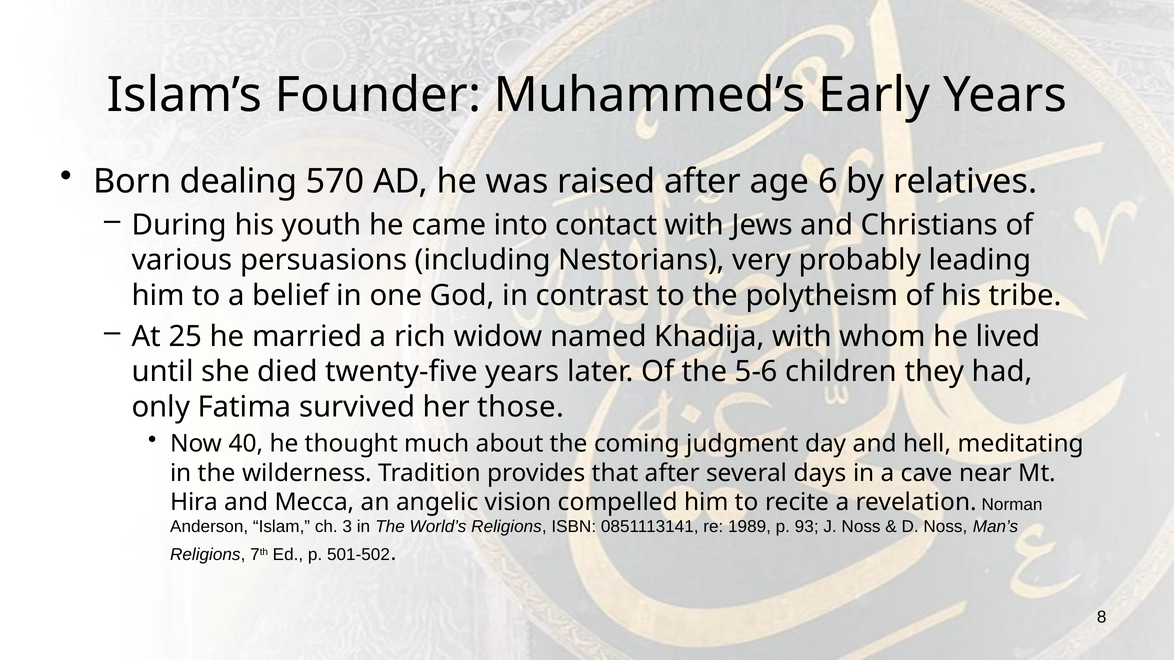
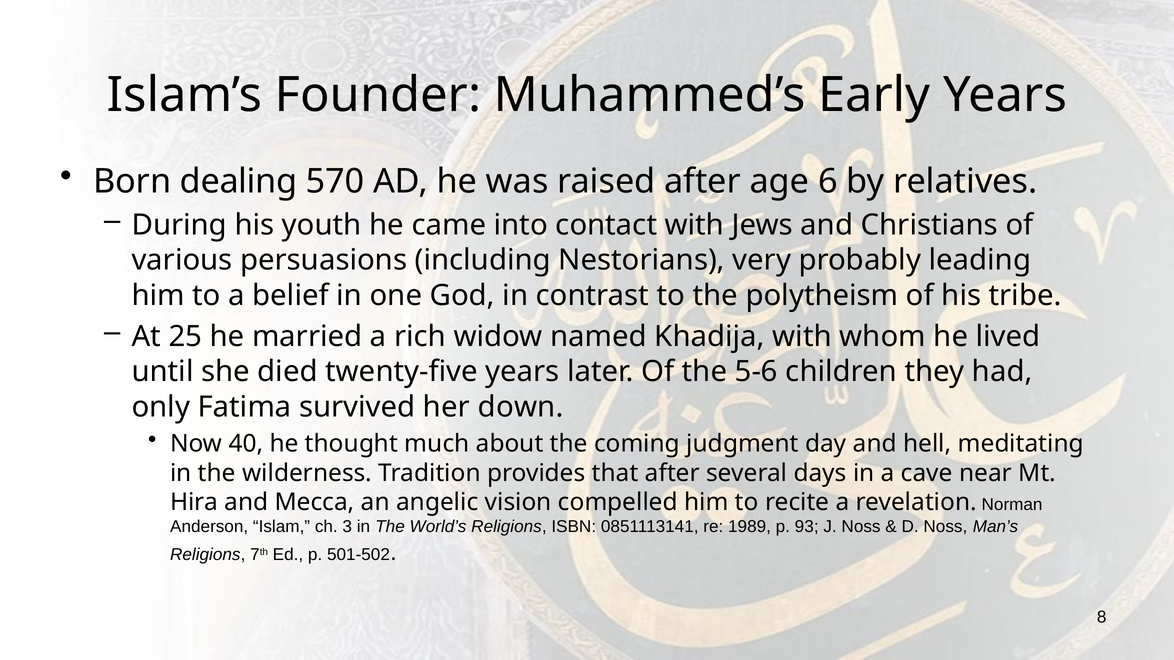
those: those -> down (521, 407)
